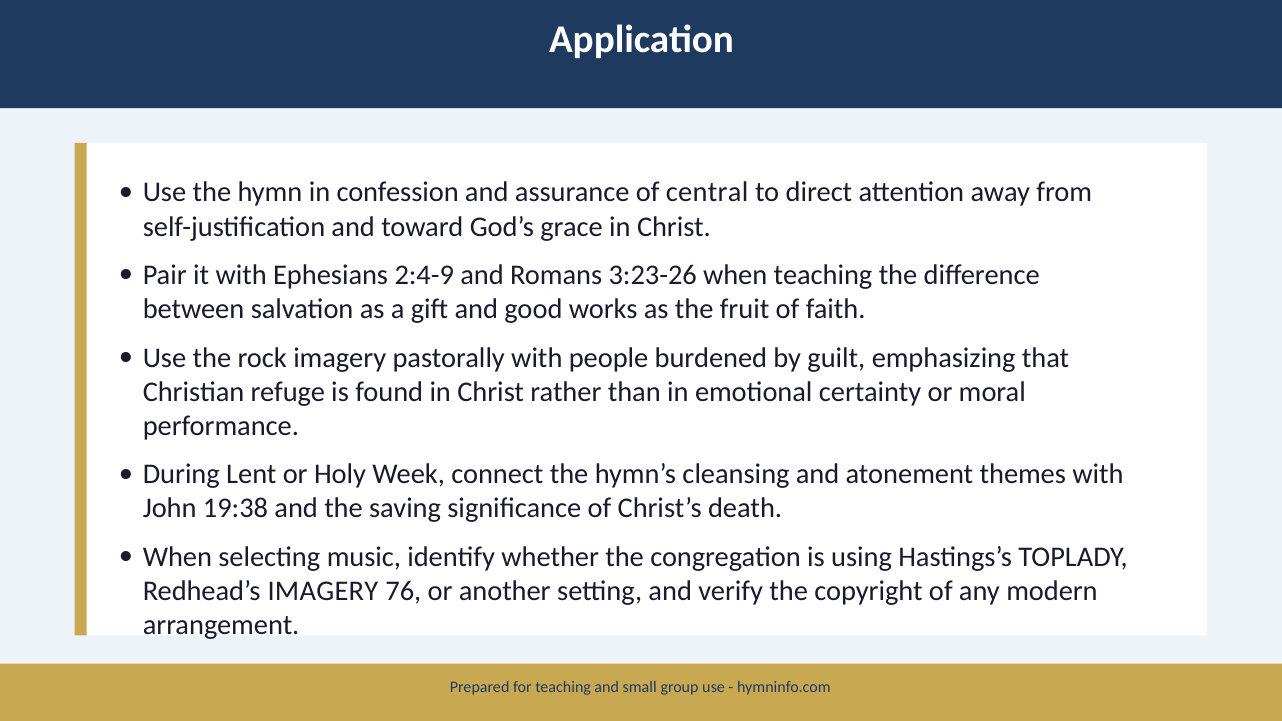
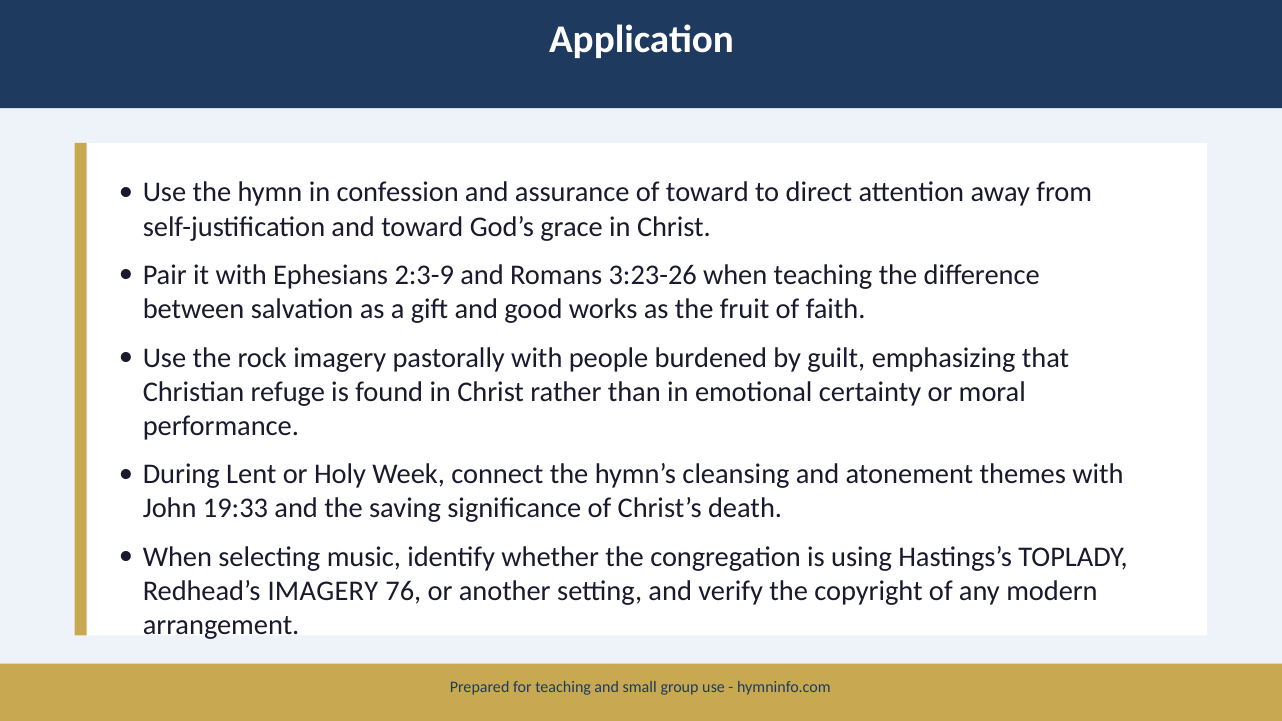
of central: central -> toward (707, 193)
2:4-9: 2:4-9 -> 2:3-9 (424, 275)
19:38: 19:38 -> 19:33 (236, 509)
